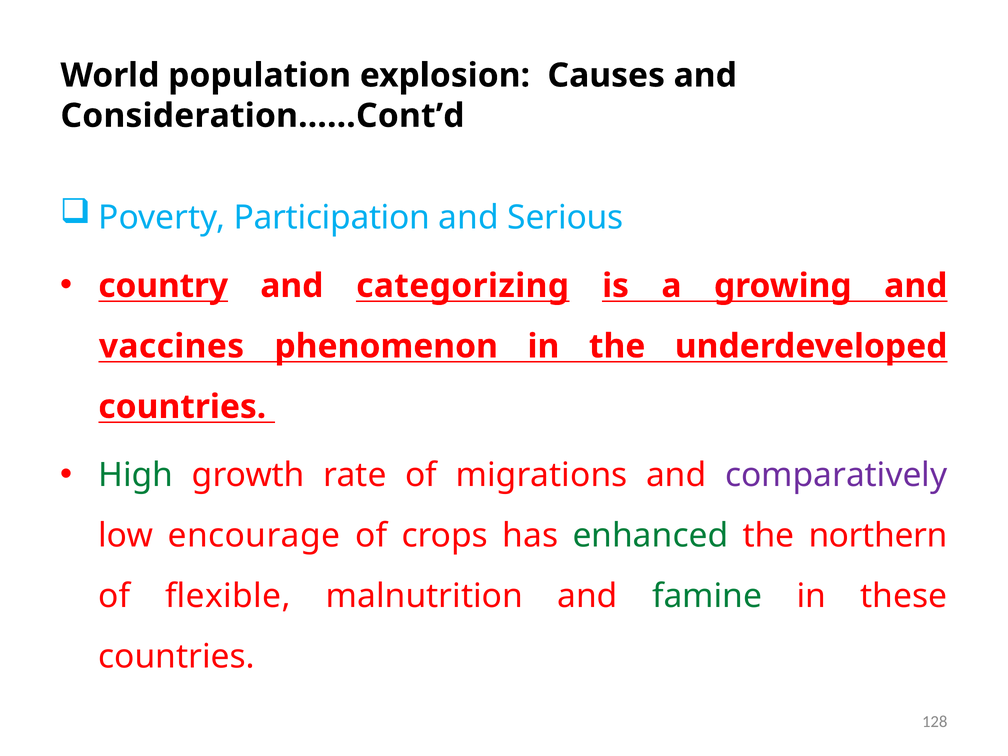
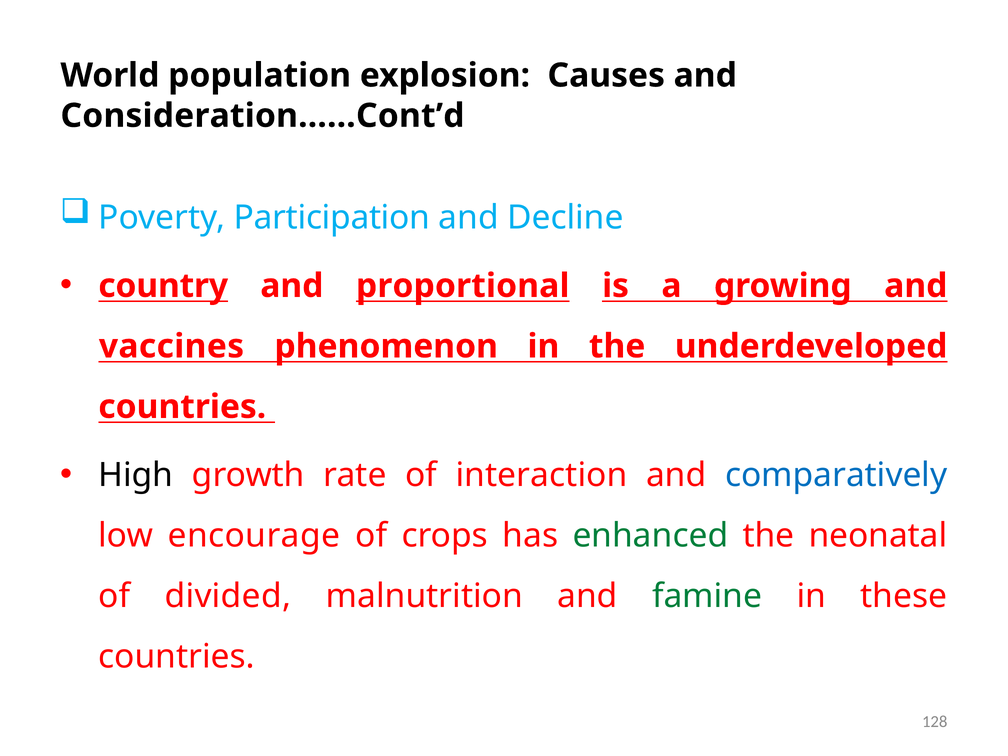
Serious: Serious -> Decline (565, 217)
categorizing: categorizing -> proportional (463, 286)
High colour: green -> black (136, 475)
migrations: migrations -> interaction (542, 475)
comparatively colour: purple -> blue (836, 475)
northern: northern -> neonatal (878, 536)
flexible: flexible -> divided (228, 596)
